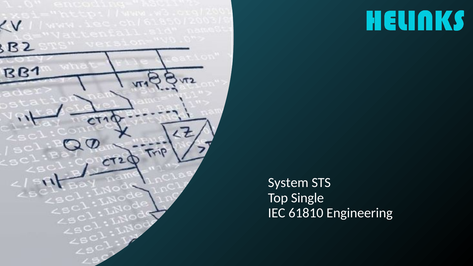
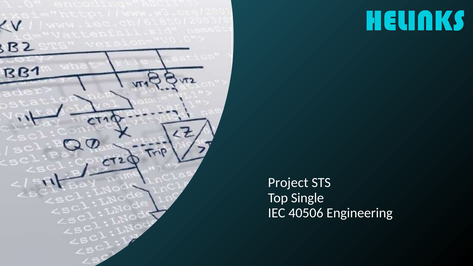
System: System -> Project (288, 183)
61810: 61810 -> 40506 (306, 213)
